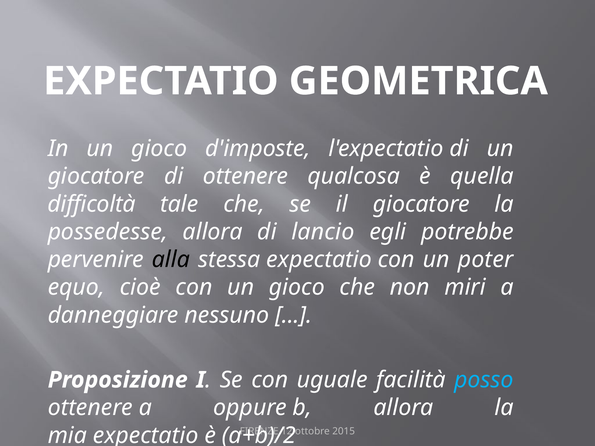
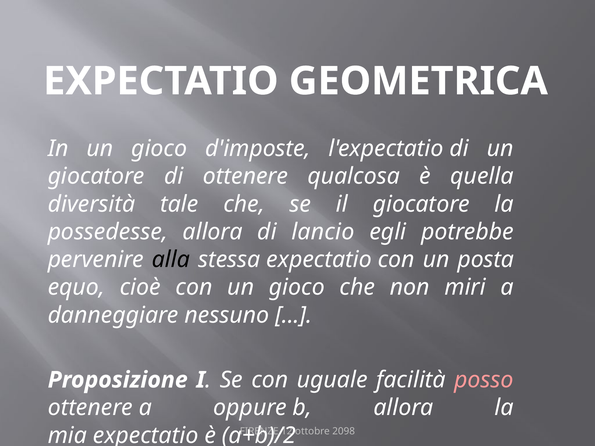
difficoltà: difficoltà -> diversità (92, 204)
poter: poter -> posta (486, 260)
posso colour: light blue -> pink (484, 380)
2015: 2015 -> 2098 (344, 431)
